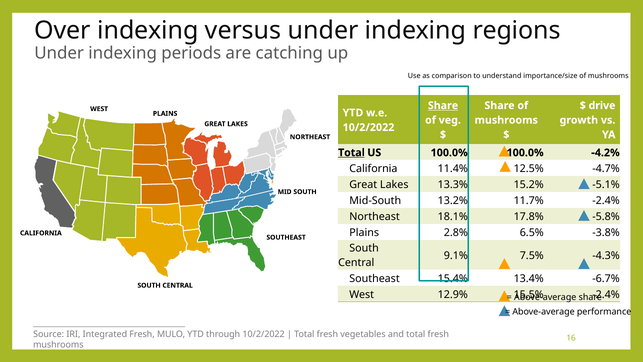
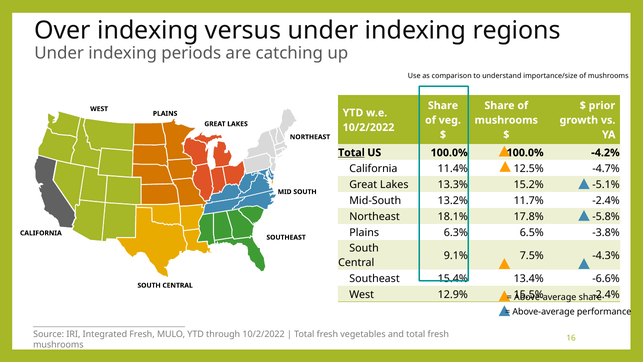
Share underline: present -> none (443, 105)
drive: drive -> prior (602, 105)
2.8%: 2.8% -> 6.3% (456, 233)
-6.7%: -6.7% -> -6.6% (606, 278)
